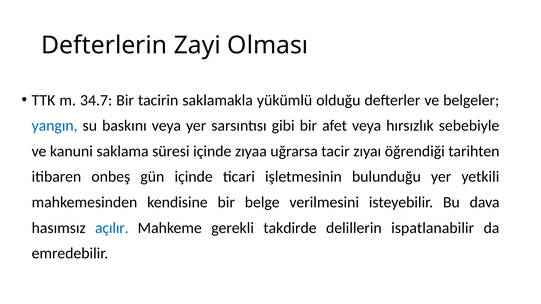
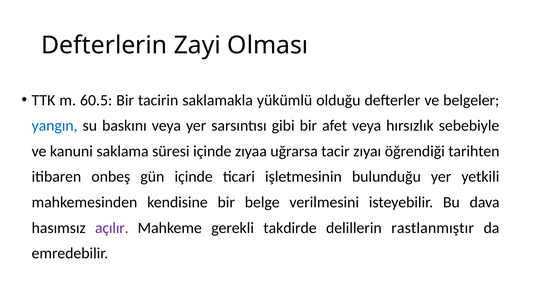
34.7: 34.7 -> 60.5 (96, 100)
açılır colour: blue -> purple (112, 228)
ispatlanabilir: ispatlanabilir -> rastlanmıştır (433, 228)
